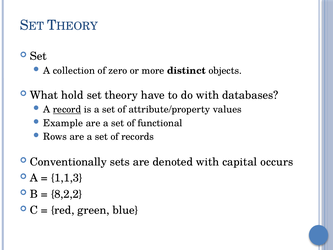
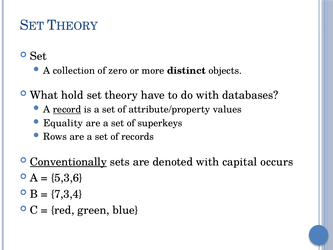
Example: Example -> Equality (63, 123)
functional: functional -> superkeys (160, 123)
Conventionally underline: none -> present (68, 162)
1,1,3: 1,1,3 -> 5,3,6 (67, 178)
8,2,2: 8,2,2 -> 7,3,4 (67, 194)
